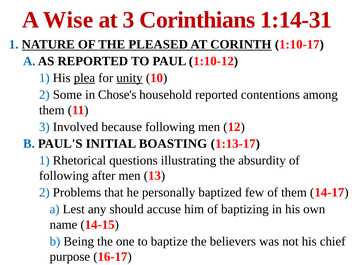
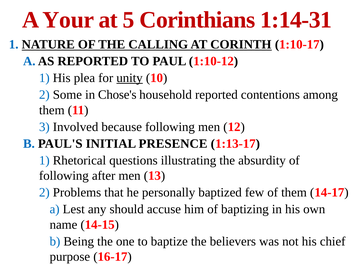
Wise: Wise -> Your (68, 20)
at 3: 3 -> 5 (129, 20)
PLEASED: PLEASED -> CALLING (158, 45)
plea underline: present -> none (84, 78)
BOASTING: BOASTING -> PRESENCE (173, 144)
